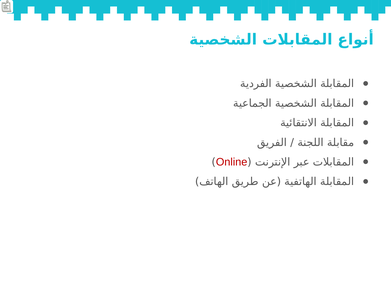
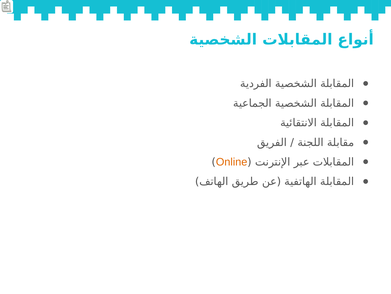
Online colour: red -> orange (232, 162)
